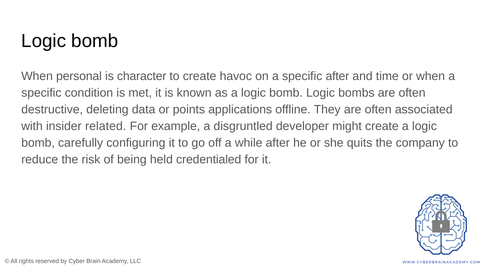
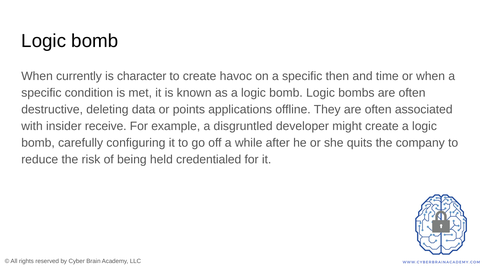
personal: personal -> currently (79, 76)
specific after: after -> then (337, 76)
related: related -> receive (106, 126)
